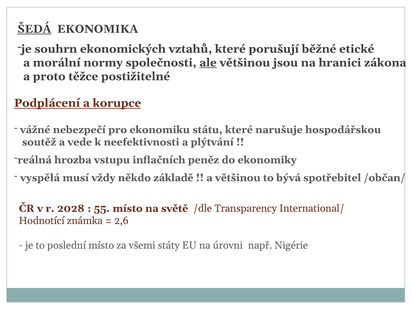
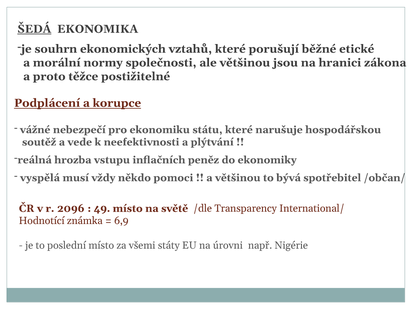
ale underline: present -> none (208, 63)
základě: základě -> pomoci (173, 178)
2028: 2028 -> 2096 (71, 208)
55: 55 -> 49 (102, 208)
2,6: 2,6 -> 6,9 (121, 221)
